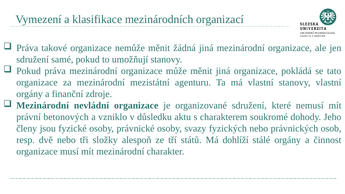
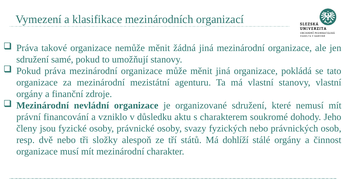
betonových: betonových -> financování (66, 117)
